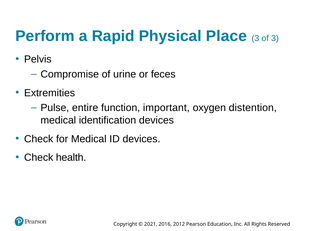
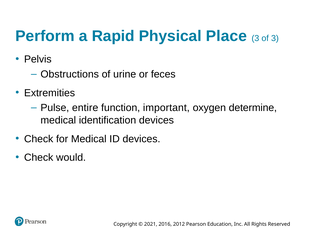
Compromise: Compromise -> Obstructions (70, 74)
distention: distention -> determine (253, 108)
health: health -> would (71, 158)
